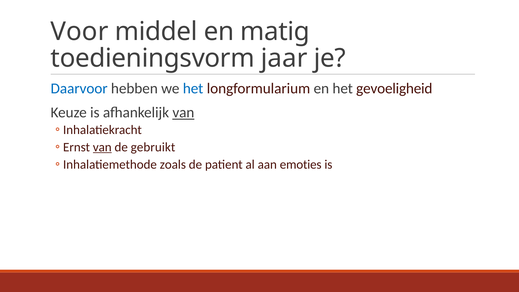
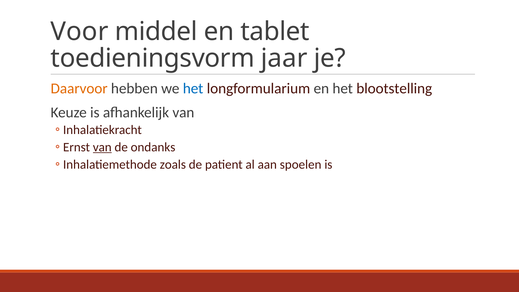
matig: matig -> tablet (275, 32)
Daarvoor colour: blue -> orange (79, 89)
gevoeligheid: gevoeligheid -> blootstelling (394, 89)
van underline: present -> none (183, 113)
gebruikt: gebruikt -> ondanks (153, 147)
emoties: emoties -> spoelen (301, 164)
